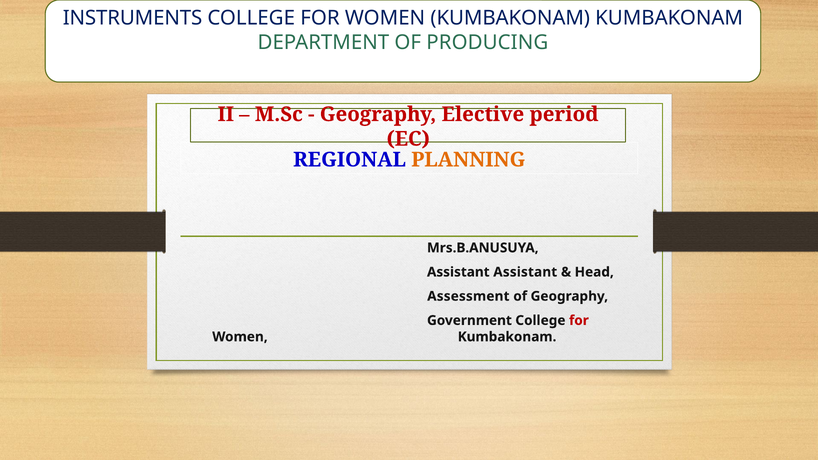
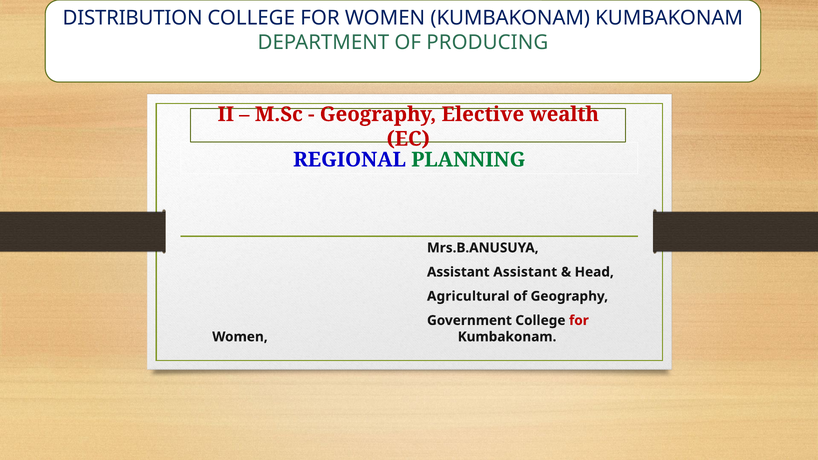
INSTRUMENTS: INSTRUMENTS -> DISTRIBUTION (133, 18)
period: period -> wealth (564, 114)
PLANNING colour: orange -> green (468, 160)
Assessment: Assessment -> Agricultural (468, 296)
